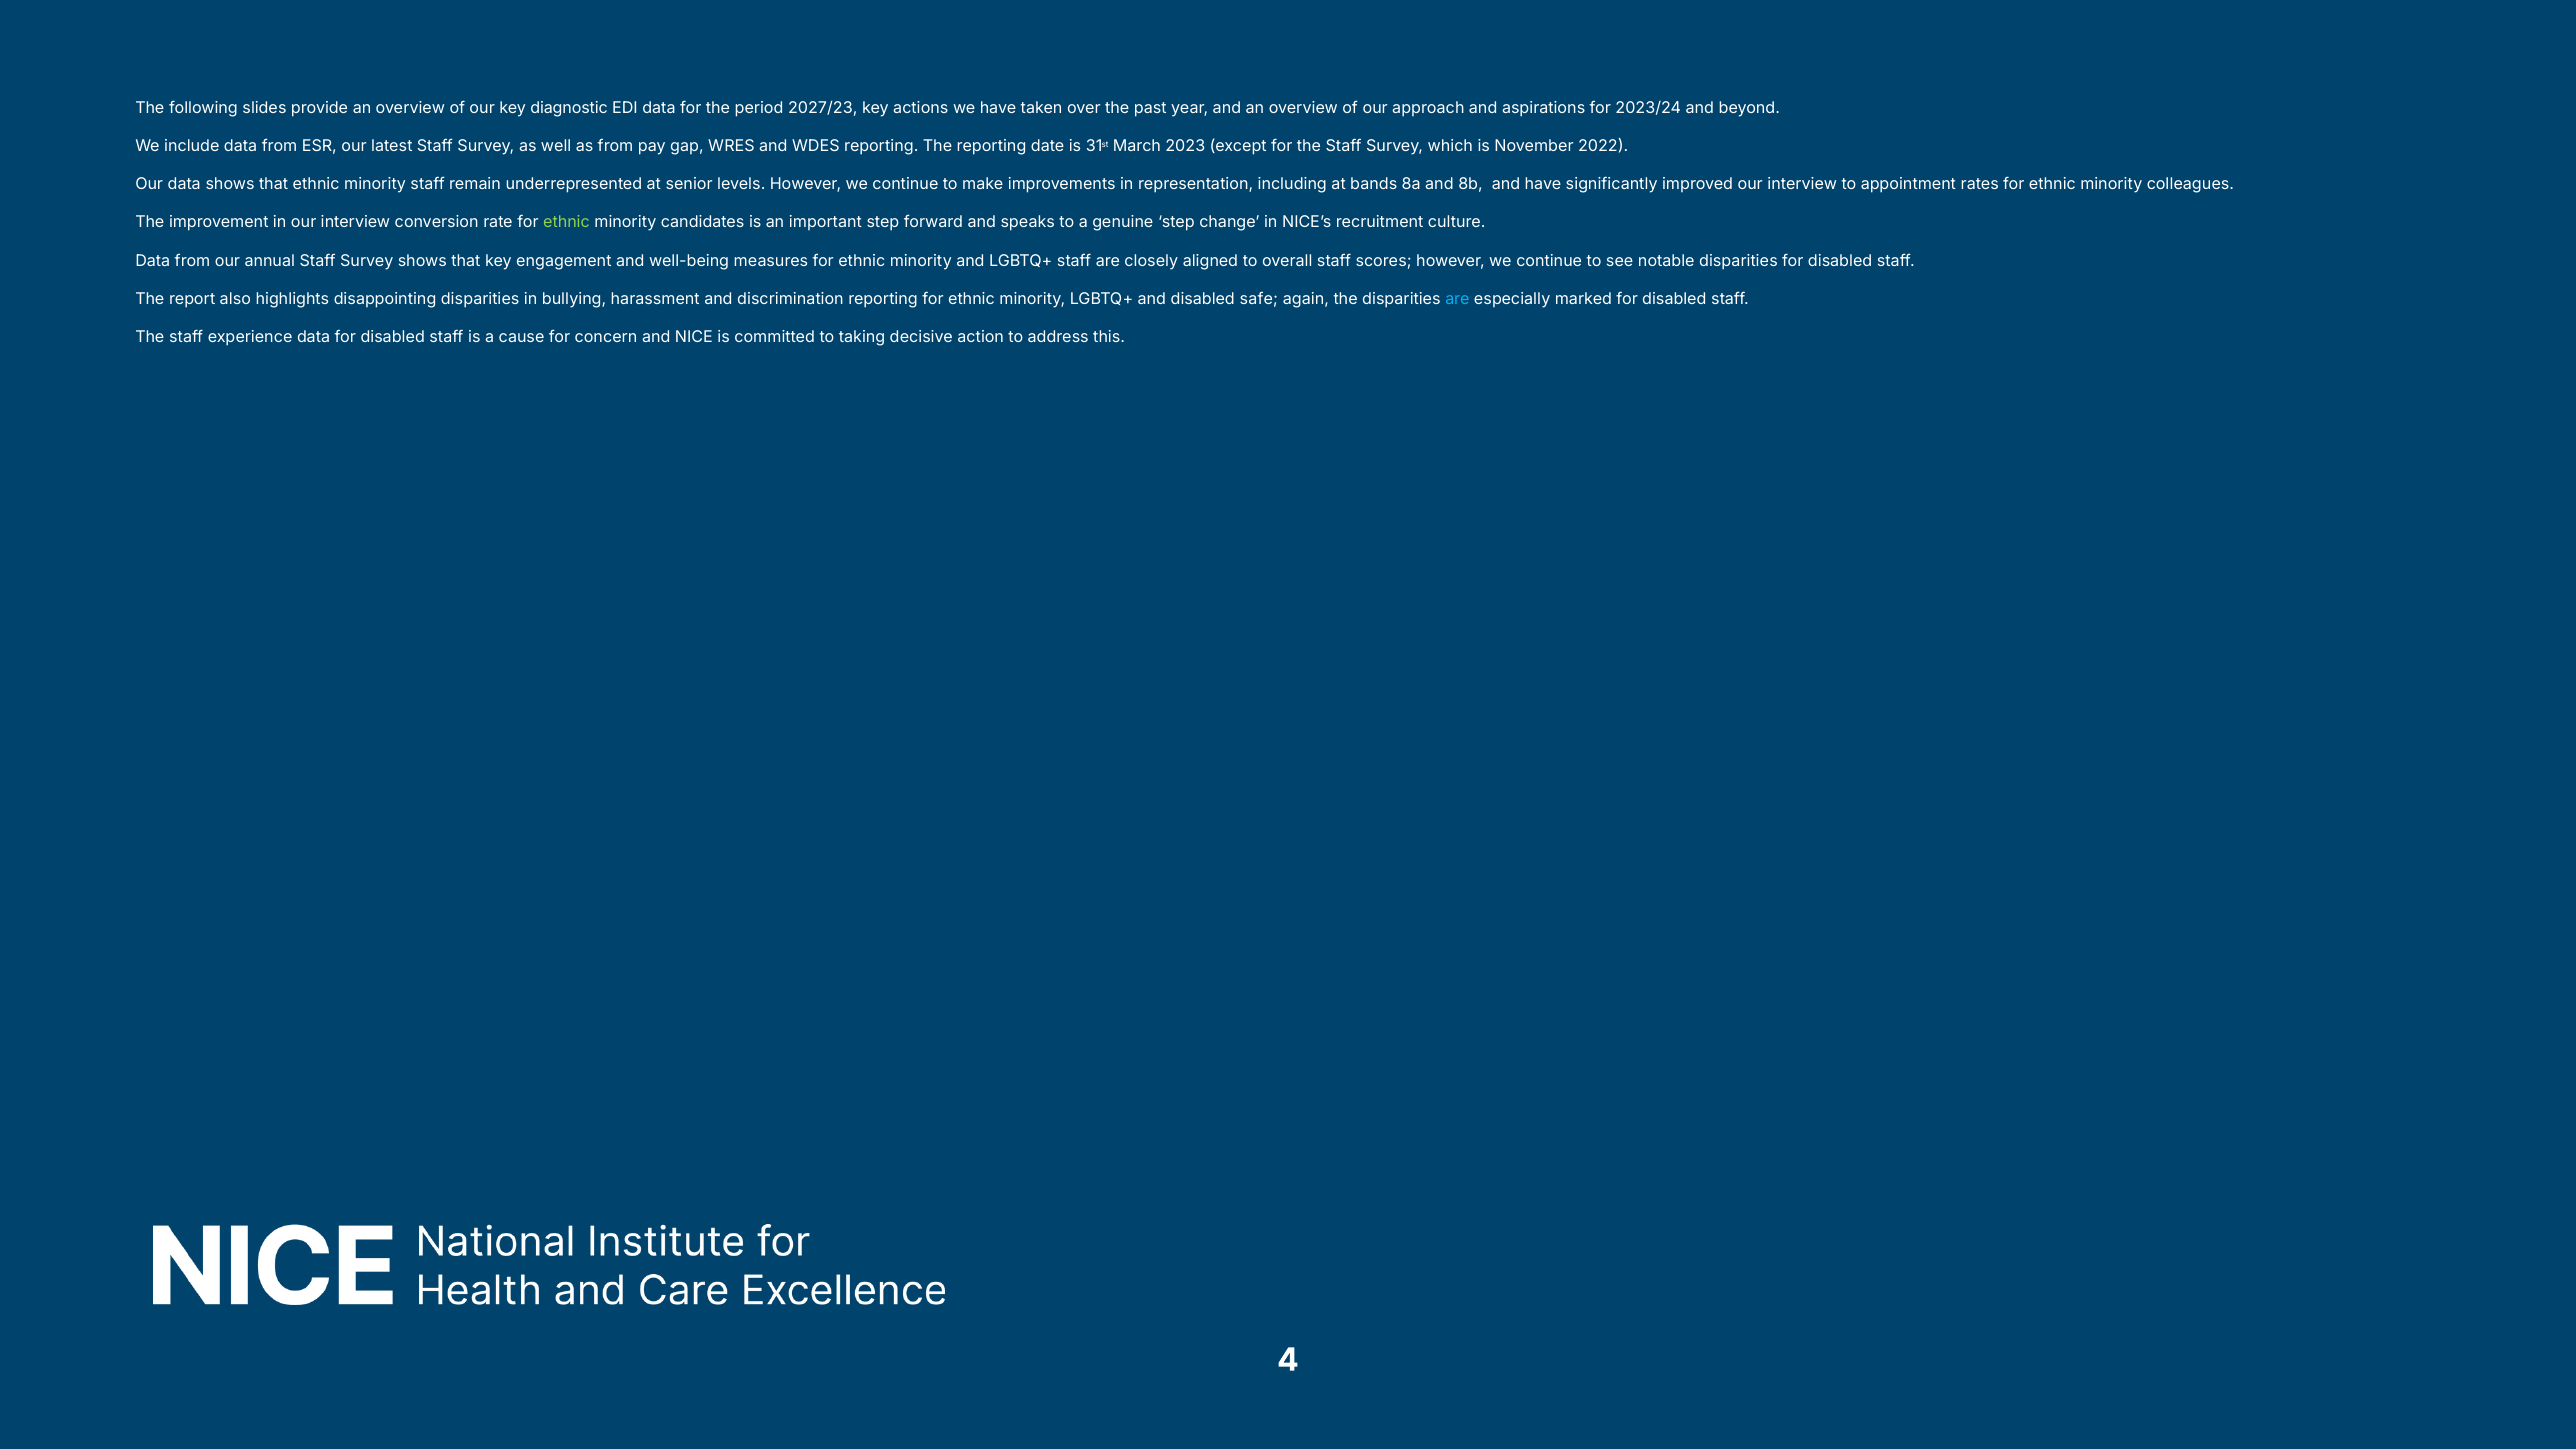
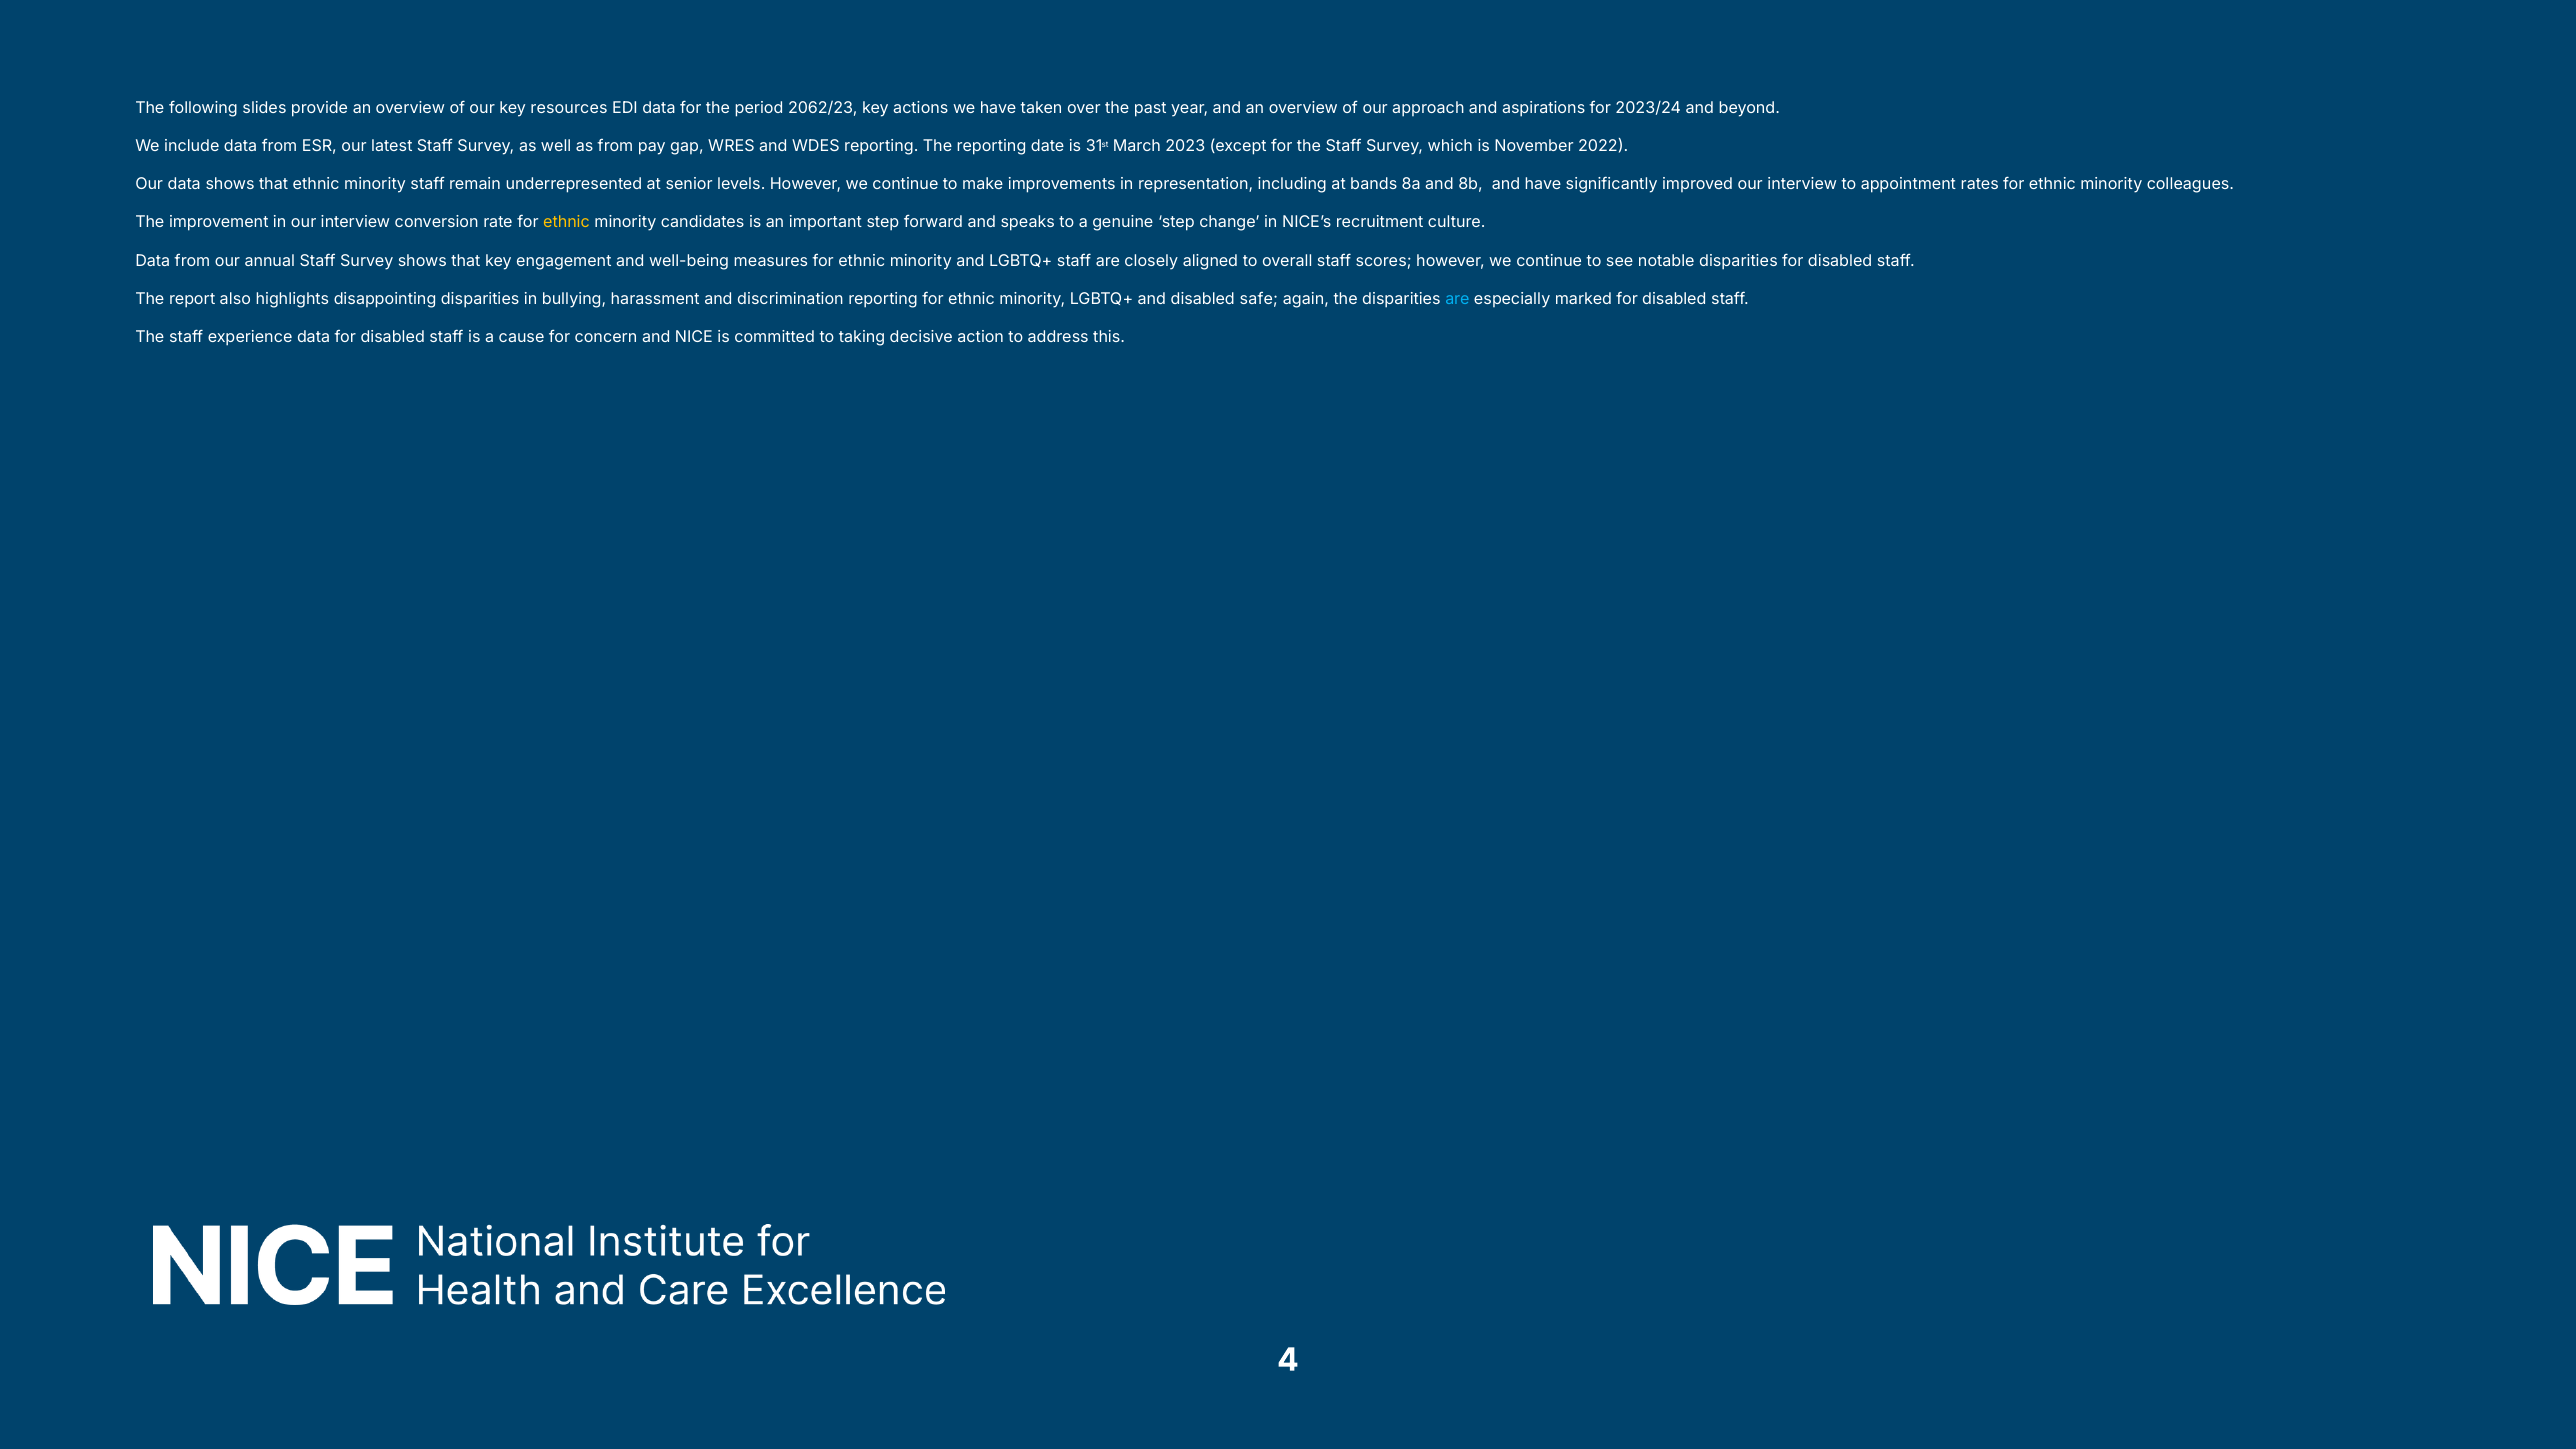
diagnostic: diagnostic -> resources (569, 108)
2027/23: 2027/23 -> 2062/23 (823, 108)
ethnic colour: light green -> yellow (566, 223)
